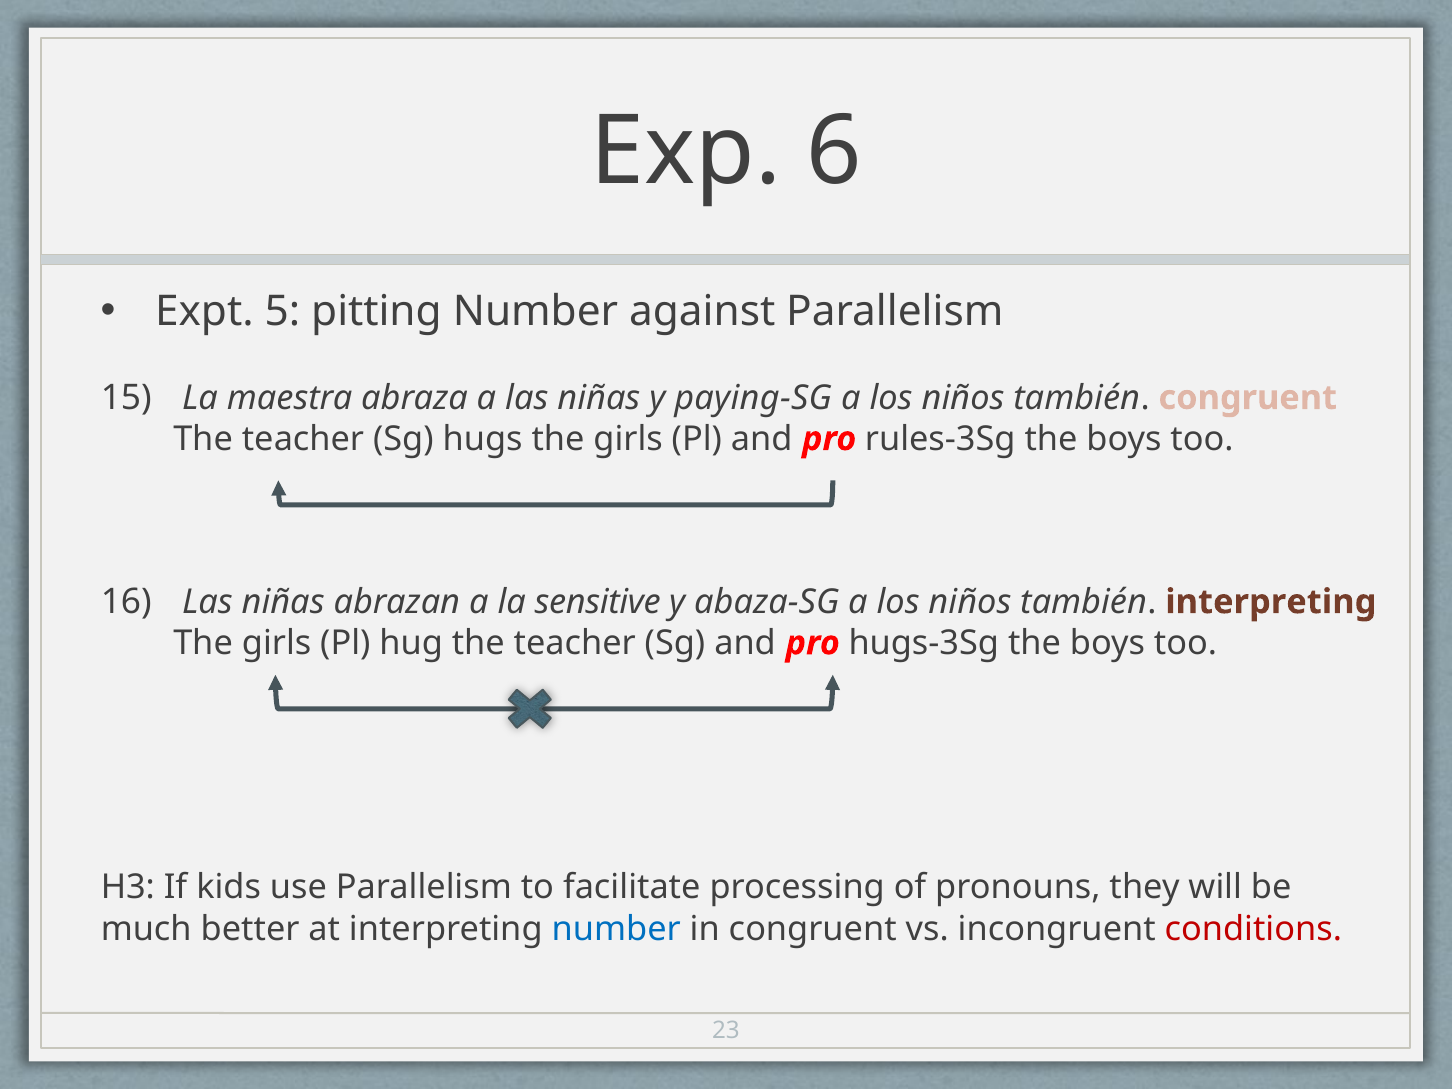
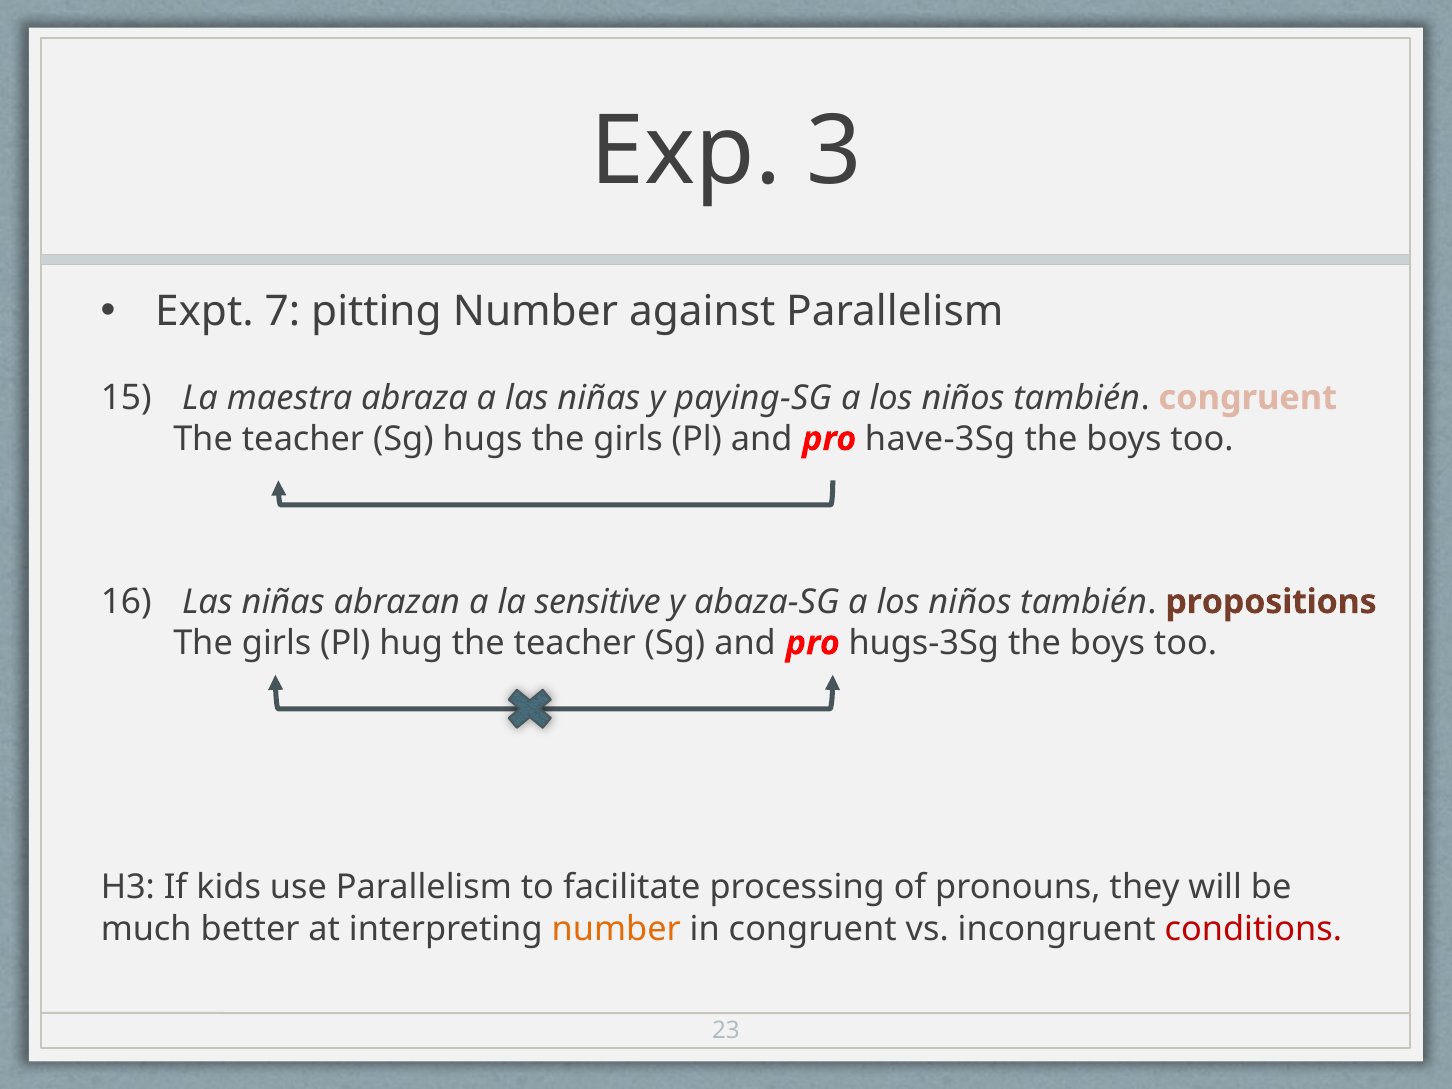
6: 6 -> 3 (834, 152)
5: 5 -> 7 (283, 312)
rules-3Sg: rules-3Sg -> have-3Sg (940, 439)
también interpreting: interpreting -> propositions (1271, 602)
number colour: blue -> orange (616, 929)
